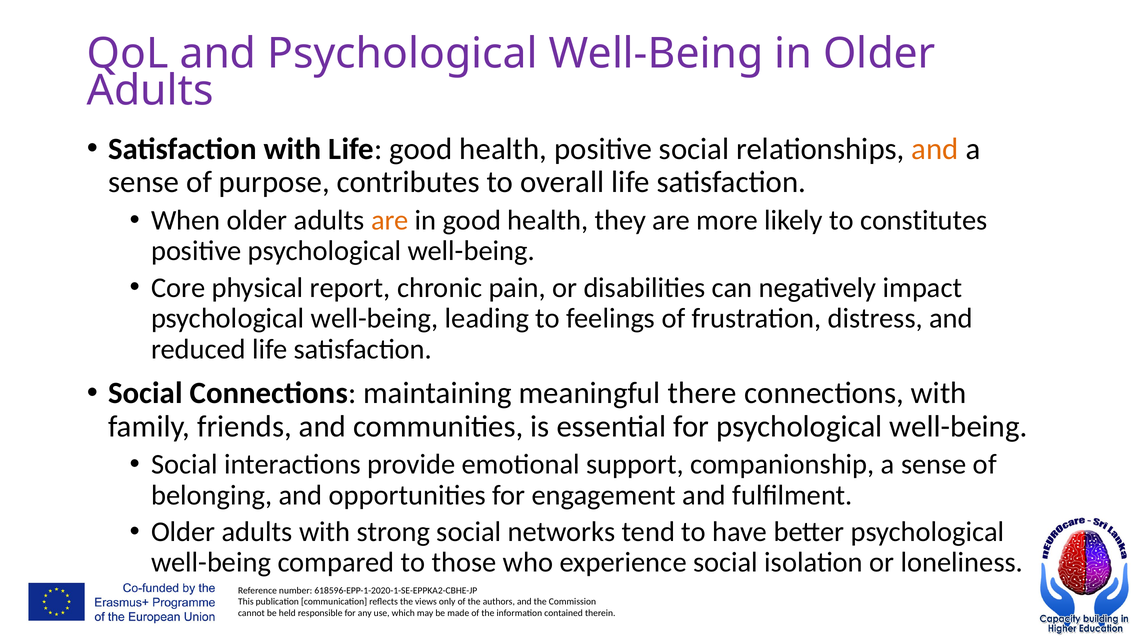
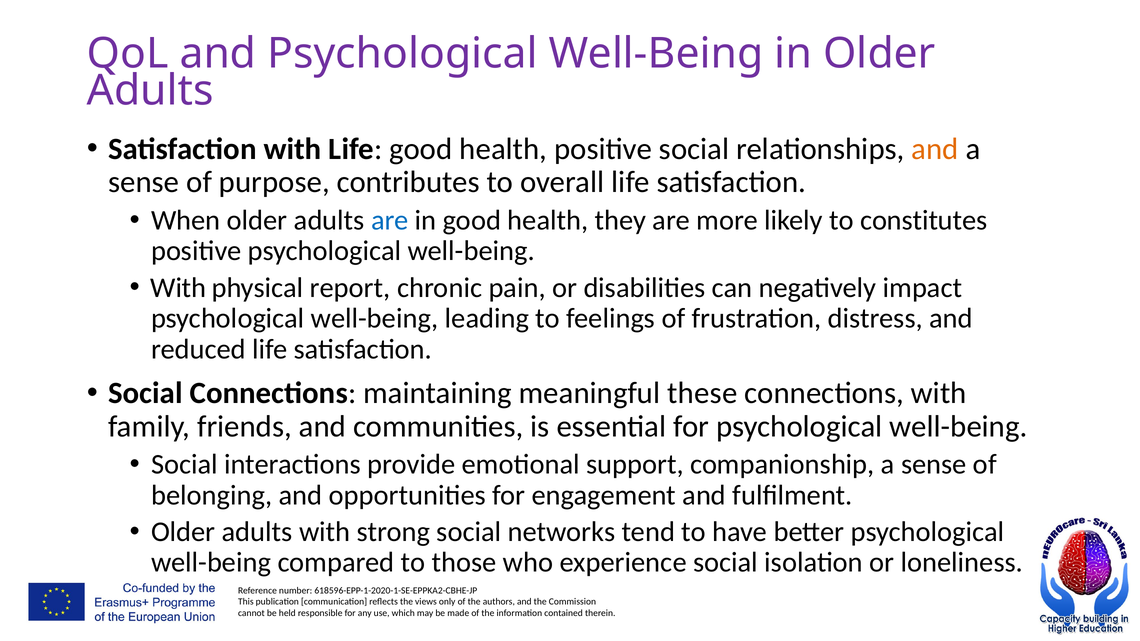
are colour: orange -> blue (390, 220)
Core: Core -> With (178, 288)
there: there -> these (702, 393)
